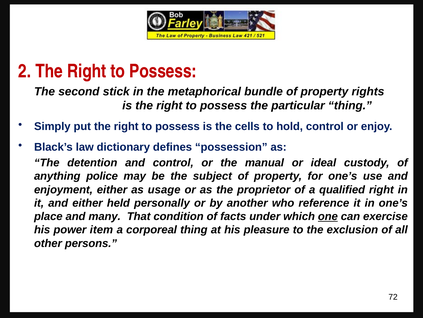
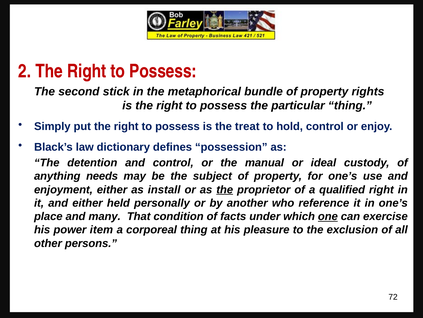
cells: cells -> treat (247, 126)
police: police -> needs (102, 176)
usage: usage -> install (164, 189)
the underline: none -> present (225, 189)
